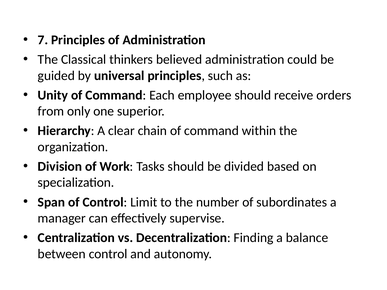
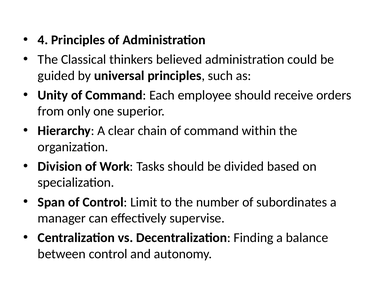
7: 7 -> 4 (43, 40)
